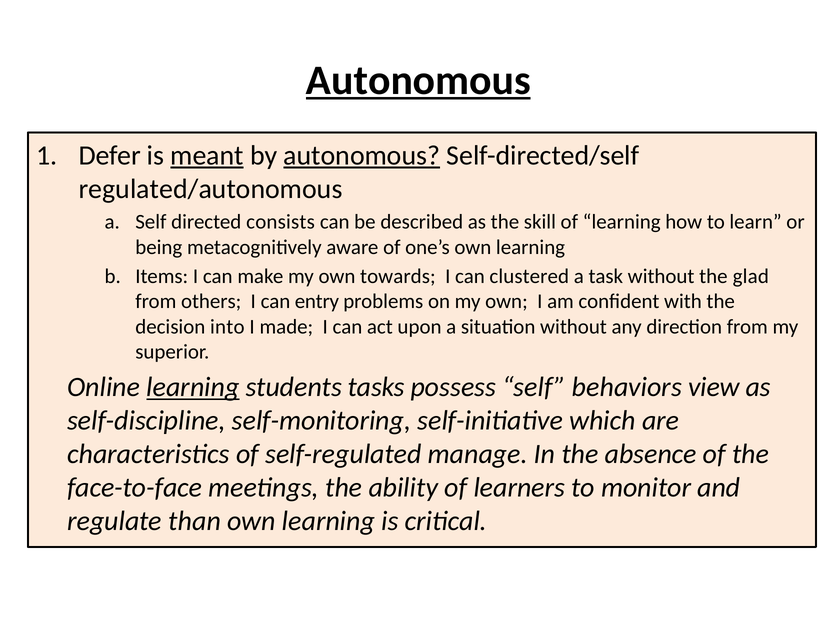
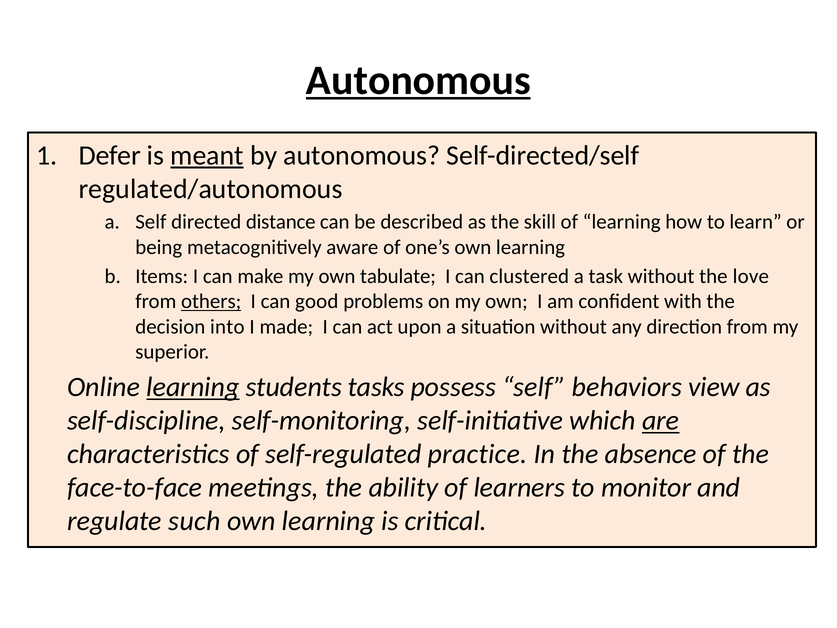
autonomous underline: present -> none (362, 155)
consists: consists -> distance (281, 222)
towards: towards -> tabulate (398, 276)
glad: glad -> love (751, 276)
others underline: none -> present (211, 301)
entry: entry -> good (317, 301)
are underline: none -> present (661, 420)
manage: manage -> practice (478, 454)
than: than -> such (194, 521)
